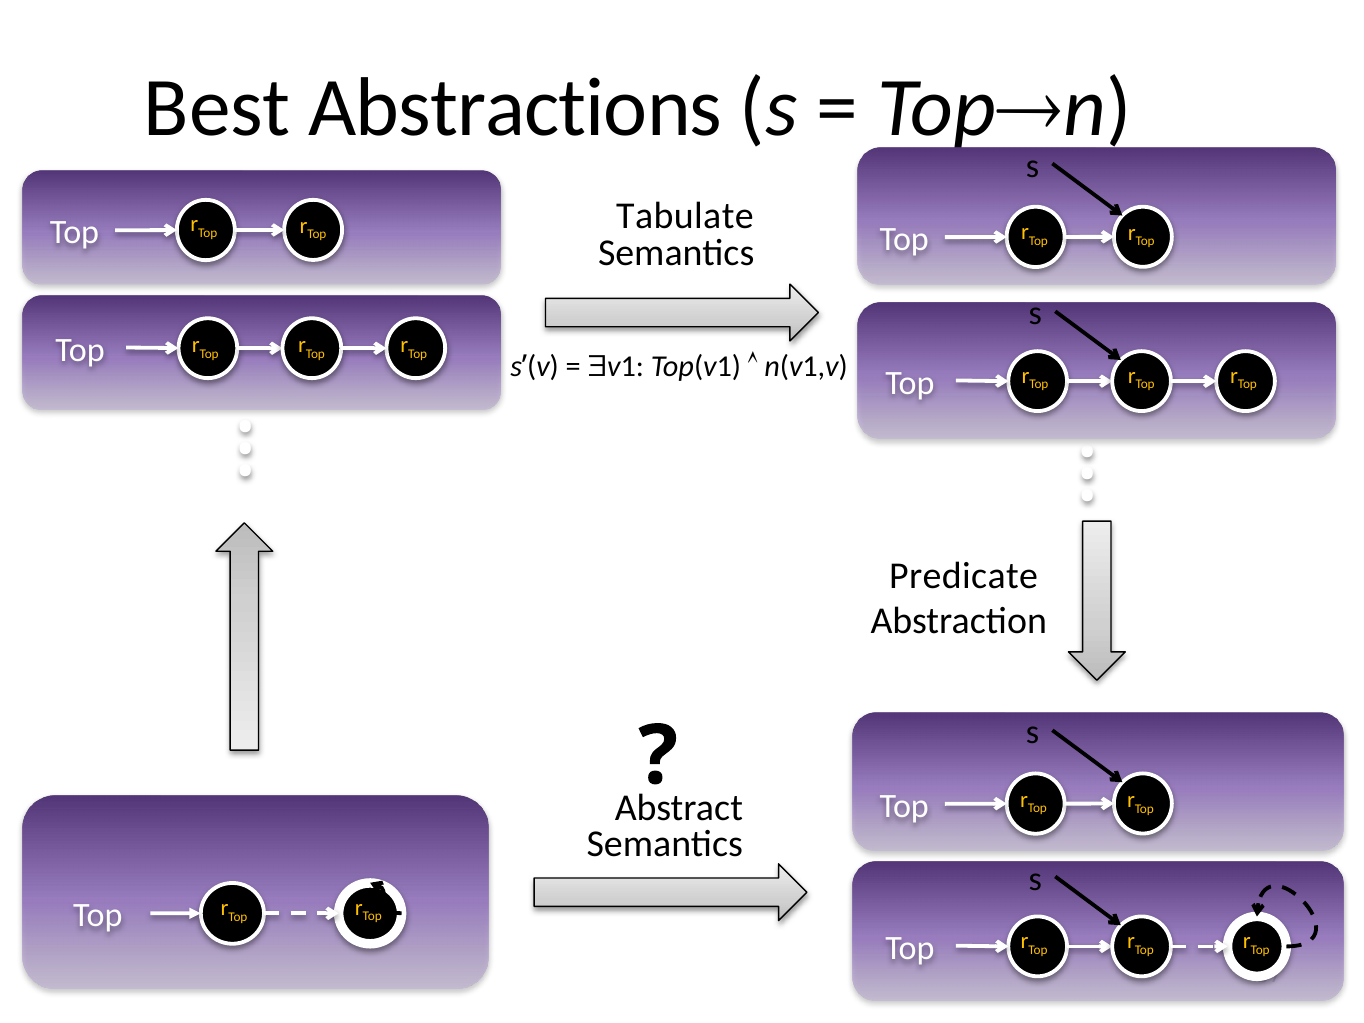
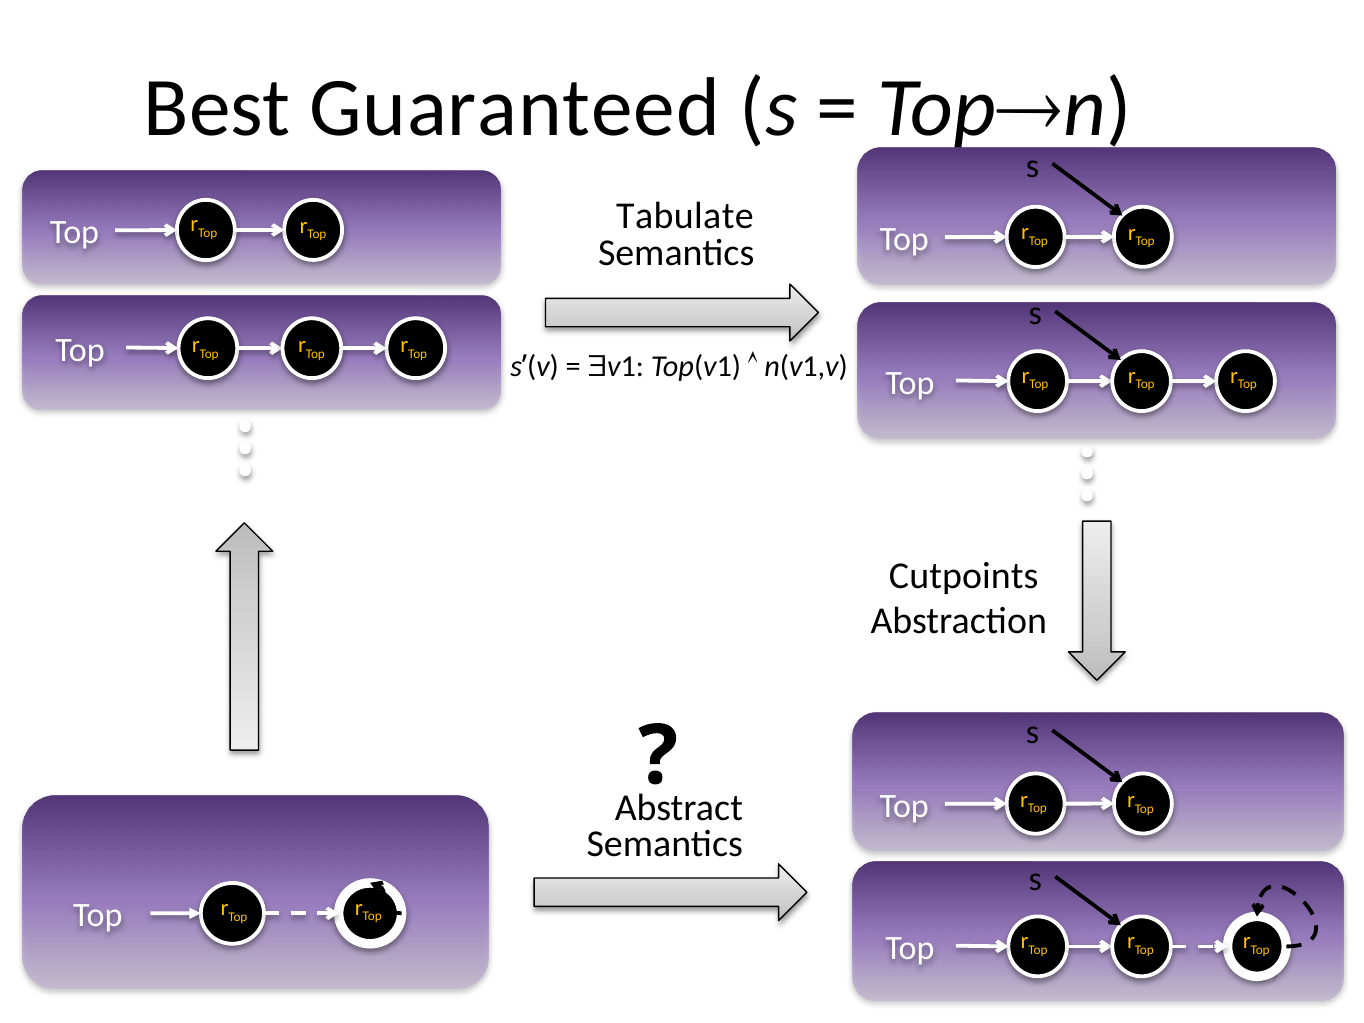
Abstractions: Abstractions -> Guaranteed (514, 108)
Predicate: Predicate -> Cutpoints (964, 576)
